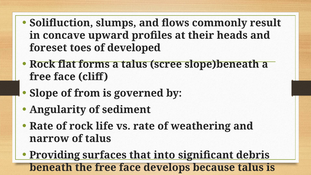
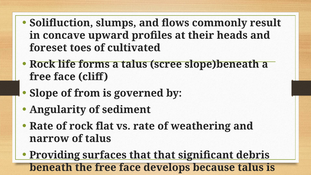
developed: developed -> cultivated (134, 48)
flat: flat -> life (67, 64)
life: life -> flat (105, 126)
that into: into -> that (164, 155)
